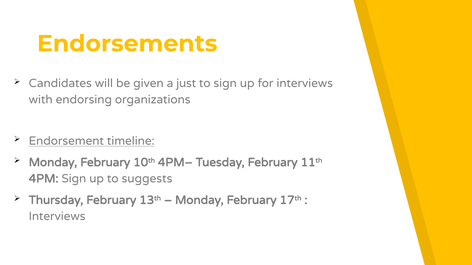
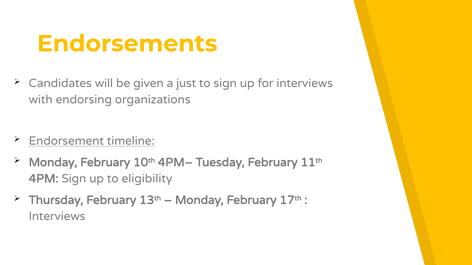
suggests: suggests -> eligibility (147, 179)
